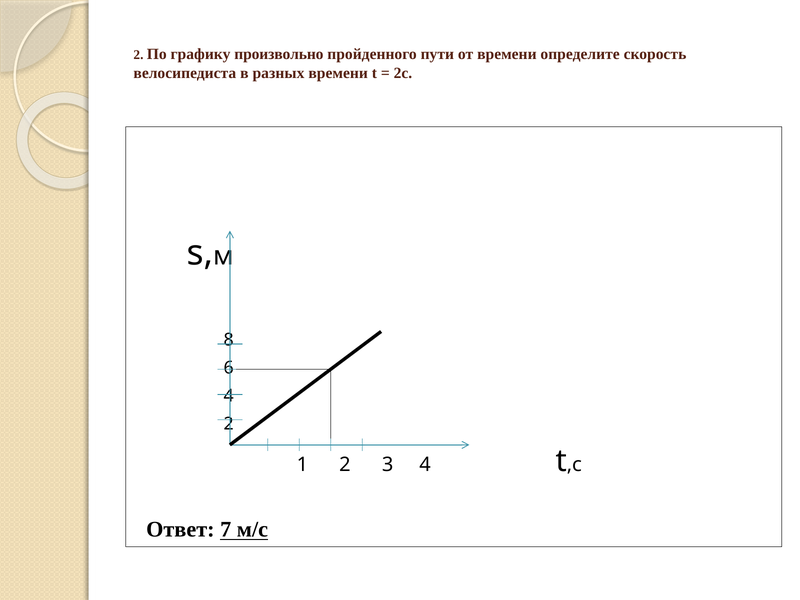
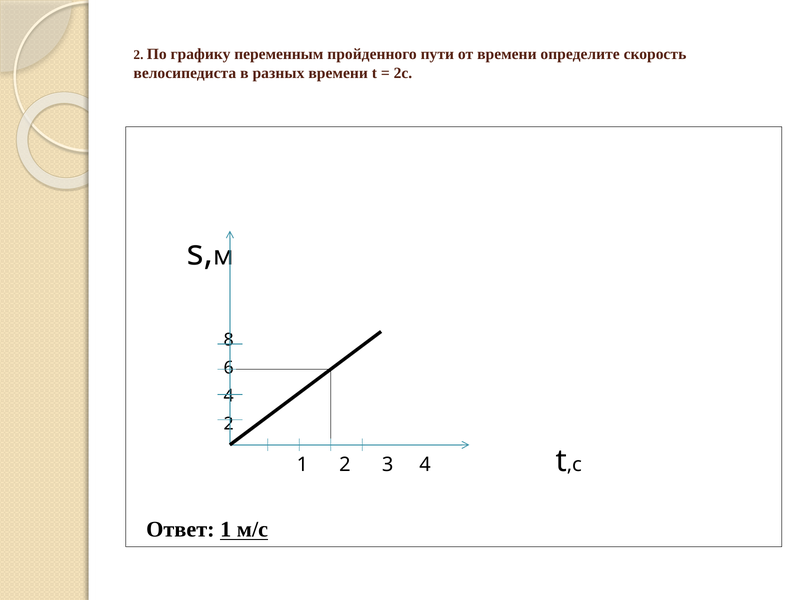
произвольно: произвольно -> переменным (279, 54)
Ответ 7: 7 -> 1 (226, 530)
